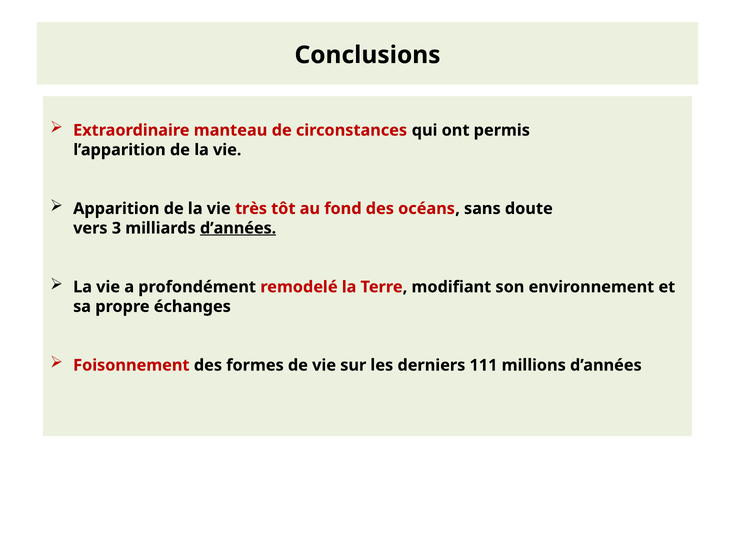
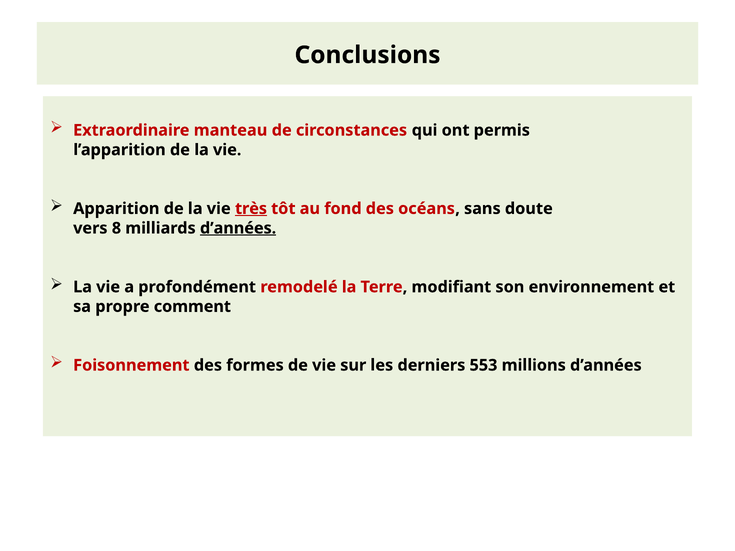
très underline: none -> present (251, 209)
3: 3 -> 8 (116, 228)
échanges: échanges -> comment (192, 307)
111: 111 -> 553 (483, 365)
